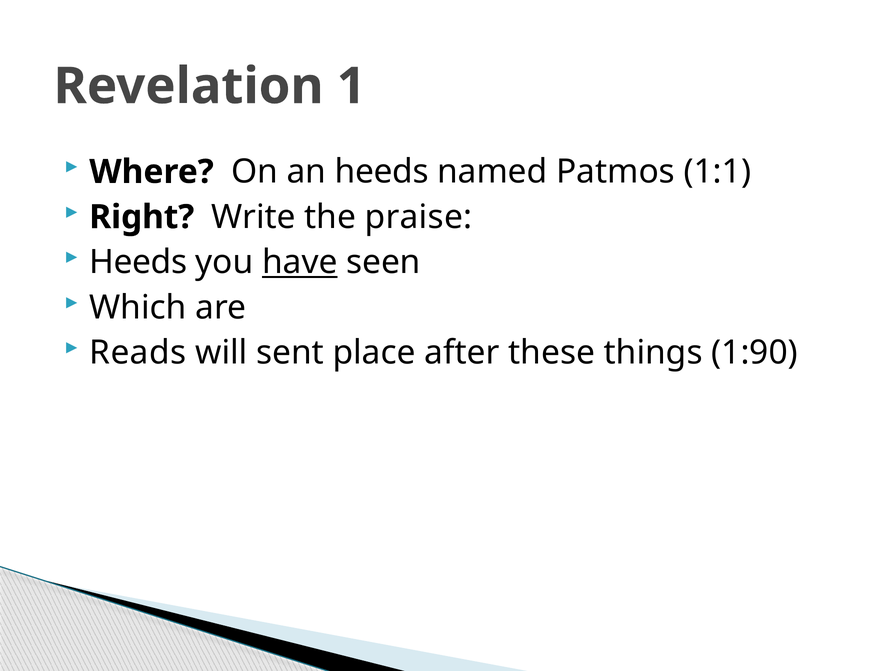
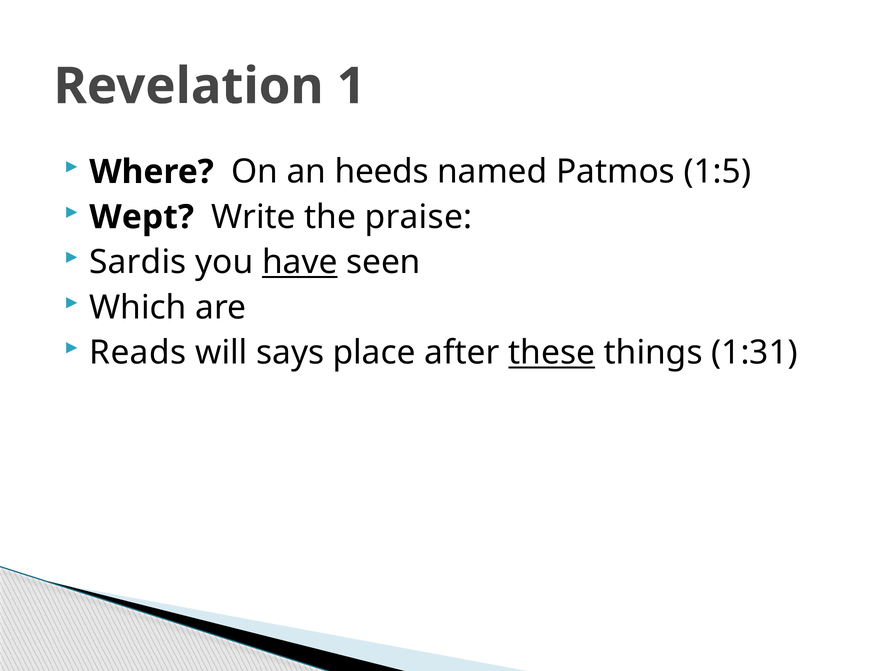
1:1: 1:1 -> 1:5 (717, 172)
Right: Right -> Wept (142, 217)
Heeds: Heeds -> Sardis (138, 262)
sent: sent -> says (290, 353)
these underline: none -> present (552, 353)
1:90: 1:90 -> 1:31 (755, 353)
